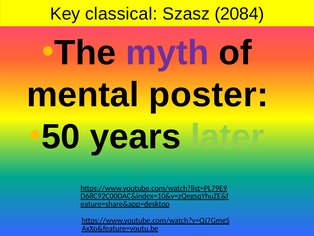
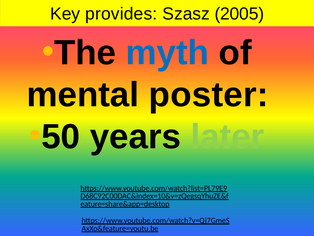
classical: classical -> provides (121, 14)
2084: 2084 -> 2005 (239, 14)
myth colour: purple -> blue (167, 53)
